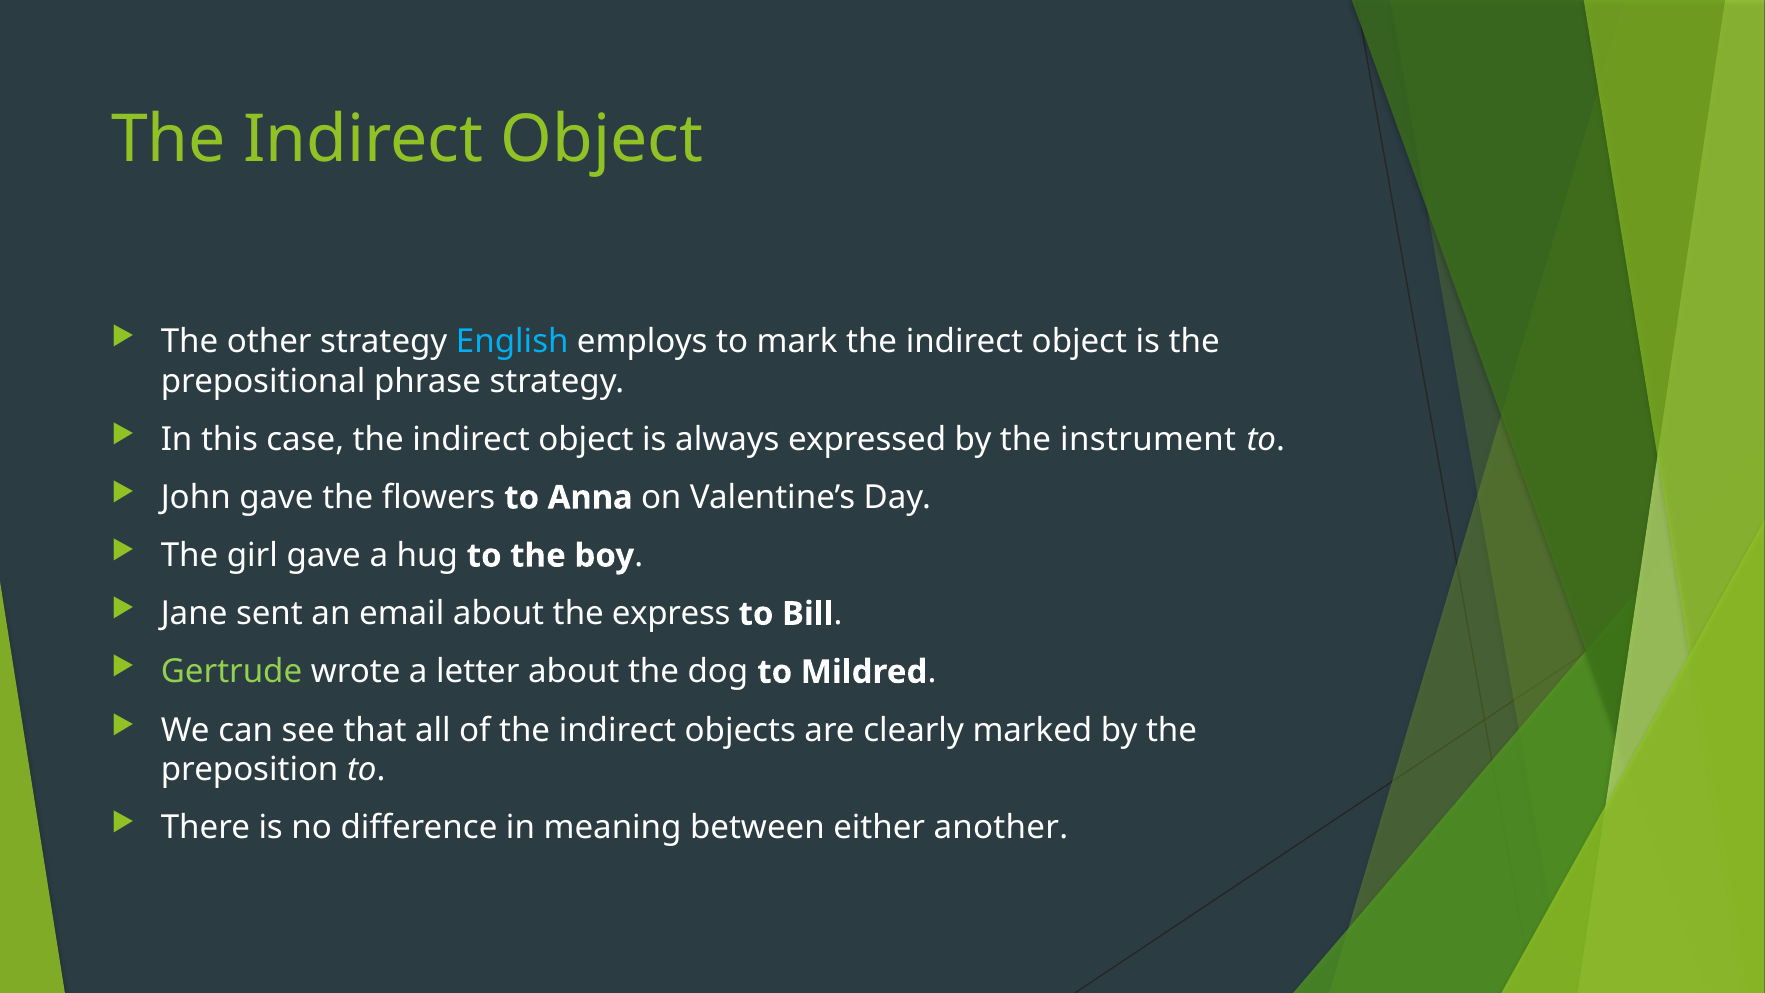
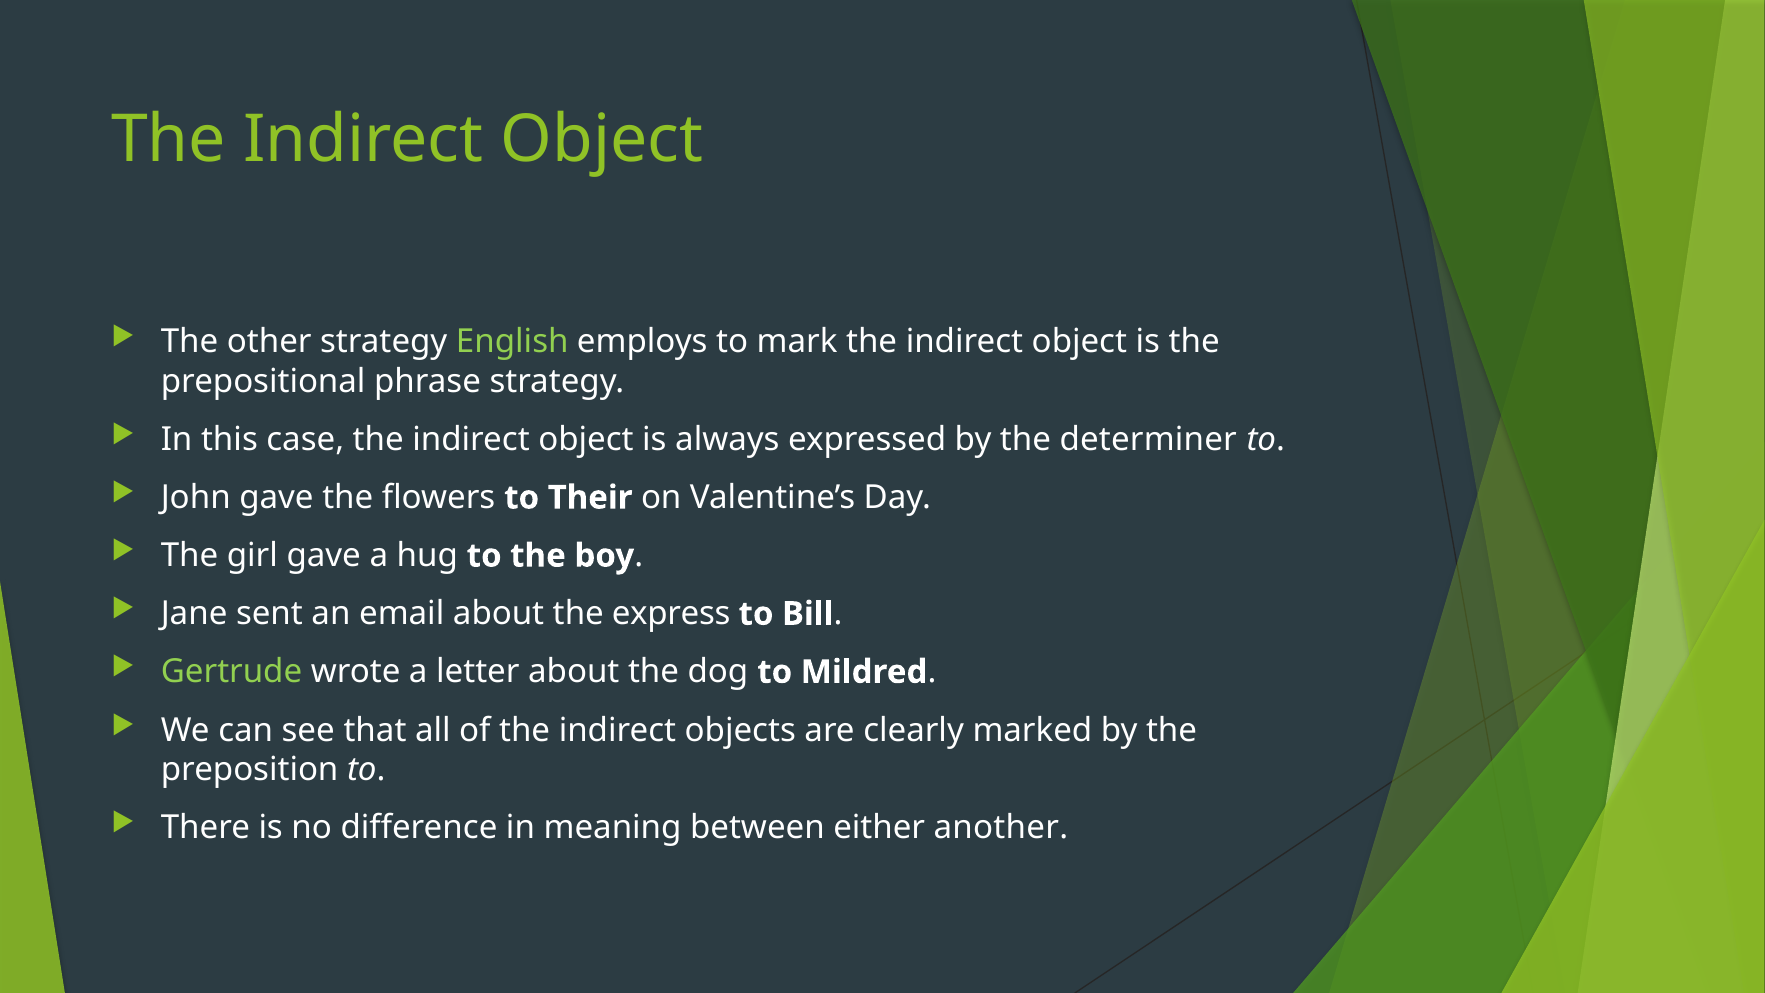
English colour: light blue -> light green (512, 342)
instrument: instrument -> determiner (1148, 439)
Anna: Anna -> Their (590, 498)
